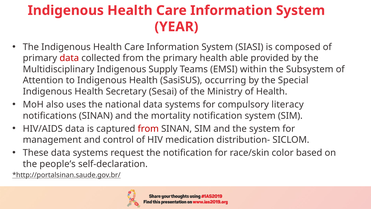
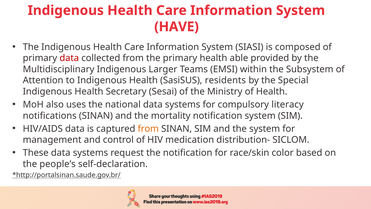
YEAR: YEAR -> HAVE (177, 27)
Supply: Supply -> Larger (163, 69)
occurring: occurring -> residents (225, 80)
from colour: red -> orange (148, 129)
